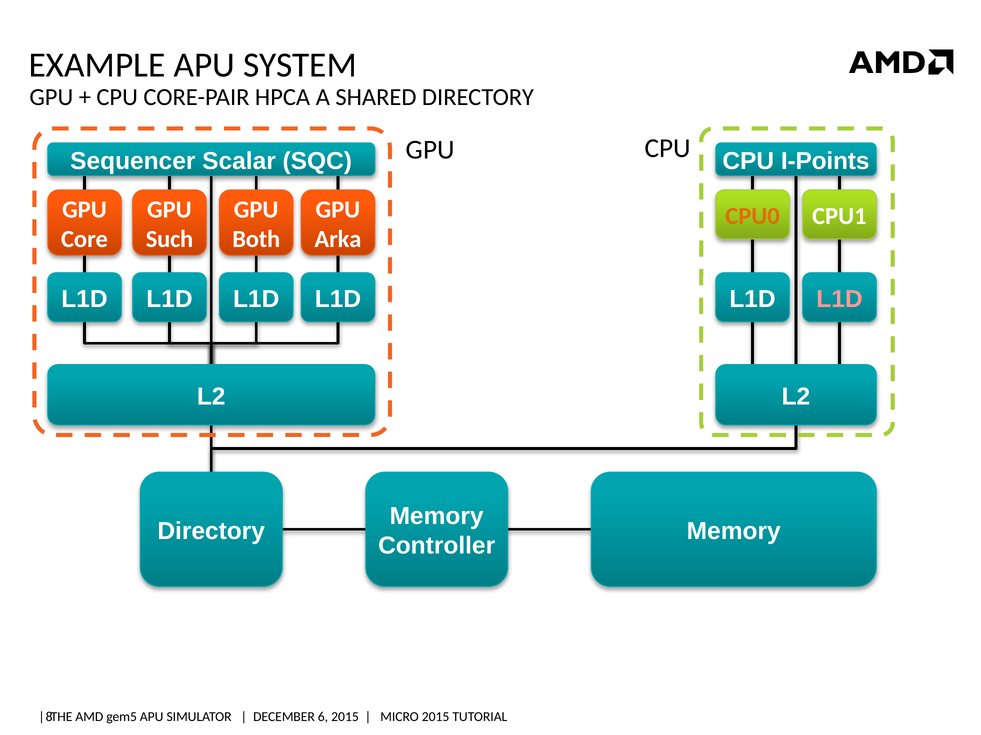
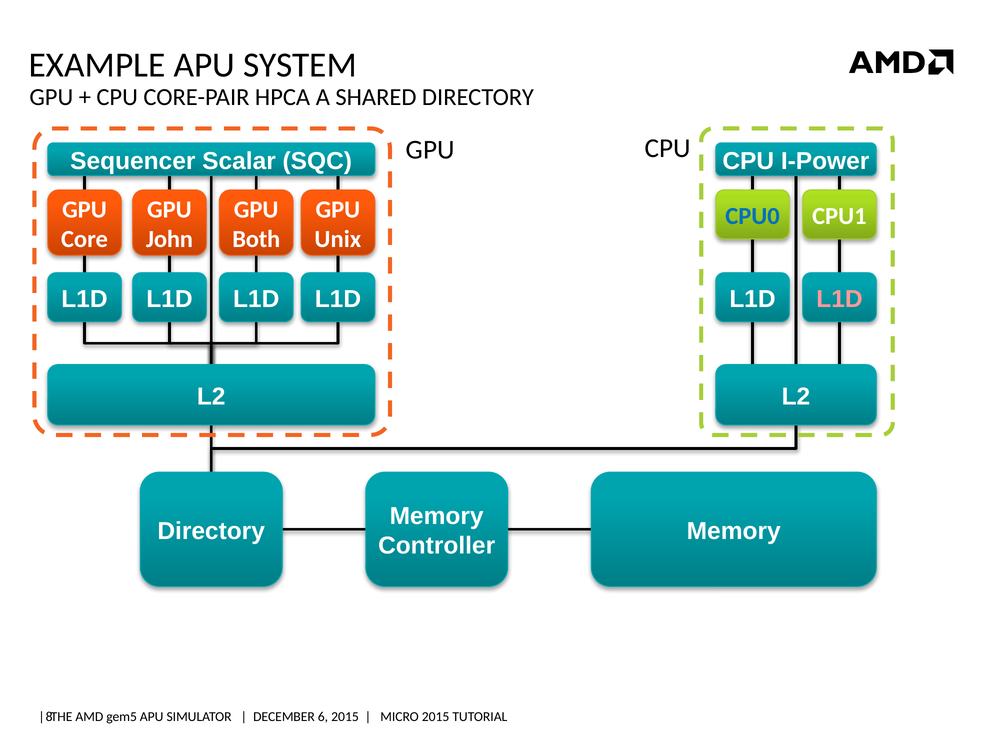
I-Points: I-Points -> I-Power (825, 161)
CPU0 colour: orange -> blue (752, 216)
Such: Such -> John (169, 239)
Arka: Arka -> Unix (338, 239)
